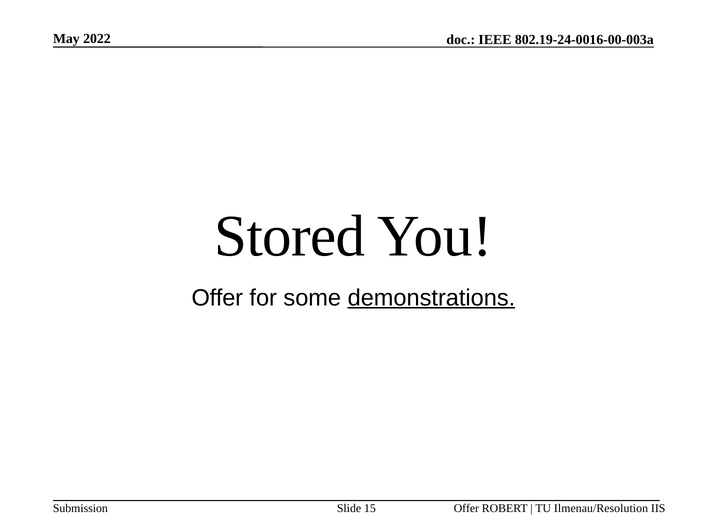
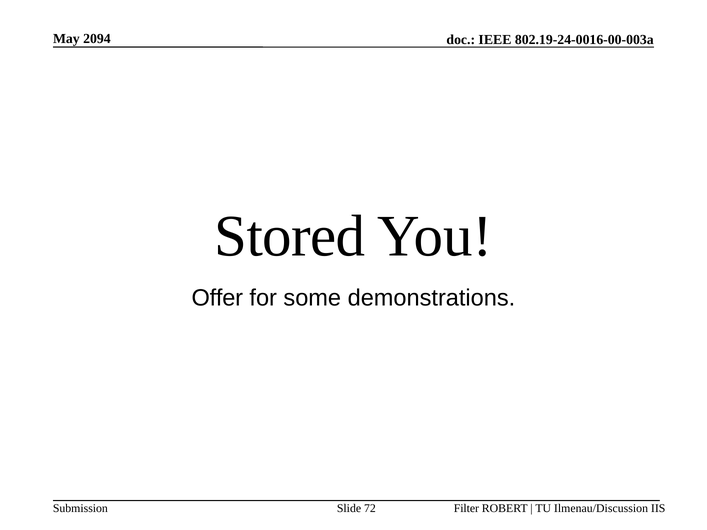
2022: 2022 -> 2094 (97, 39)
demonstrations underline: present -> none (431, 298)
Offer: Offer -> Filter (466, 509)
Ilmenau/Resolution: Ilmenau/Resolution -> Ilmenau/Discussion (601, 509)
15: 15 -> 72 (370, 509)
